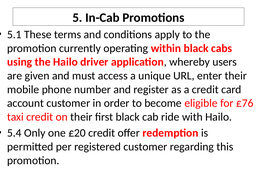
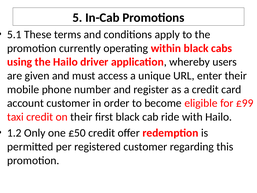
£76: £76 -> £99 (245, 103)
5.4: 5.4 -> 1.2 (14, 133)
£20: £20 -> £50 (77, 133)
